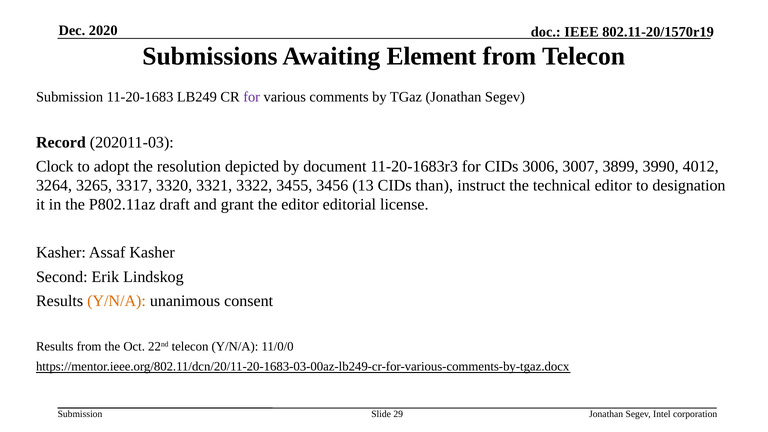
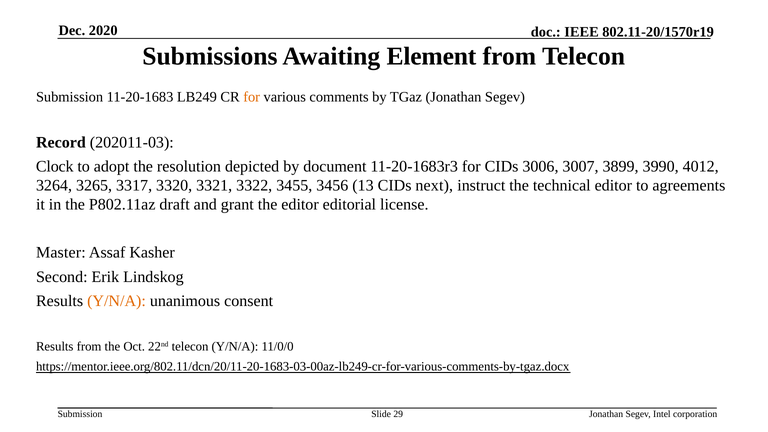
for colour: purple -> orange (252, 97)
than: than -> next (434, 185)
designation: designation -> agreements (689, 185)
Kasher: Kasher -> Master (61, 253)
